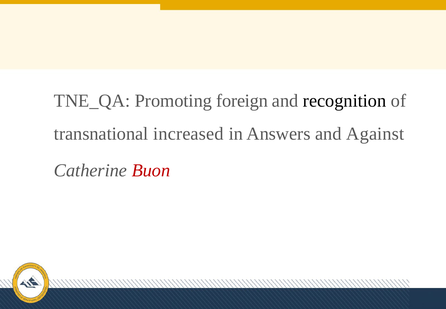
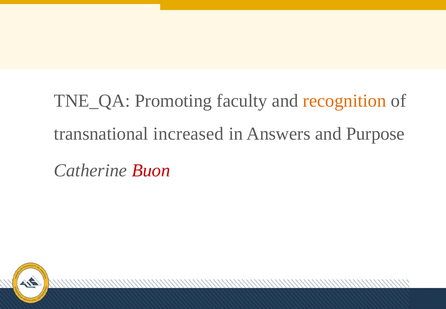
foreign: foreign -> faculty (242, 101)
recognition colour: black -> orange (345, 101)
Against: Against -> Purpose (375, 134)
